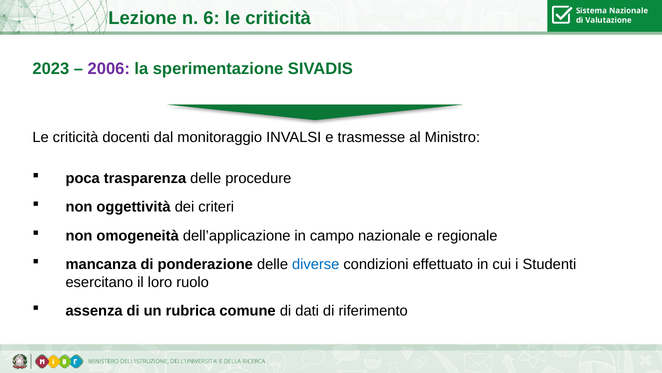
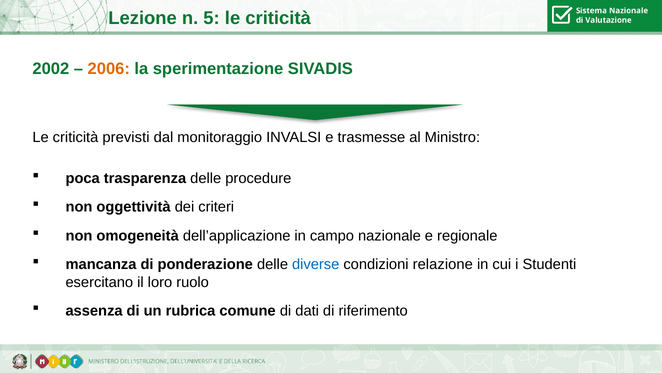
6: 6 -> 5 (212, 18)
2023: 2023 -> 2002 (51, 69)
2006 colour: purple -> orange (109, 69)
docenti: docenti -> previsti (126, 137)
effettuato: effettuato -> relazione (443, 264)
